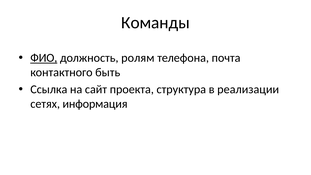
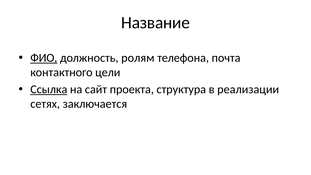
Команды: Команды -> Название (156, 23)
быть: быть -> цели (108, 72)
Ссылка underline: none -> present (49, 89)
информация: информация -> заключается (95, 104)
